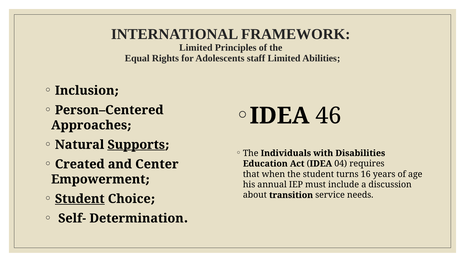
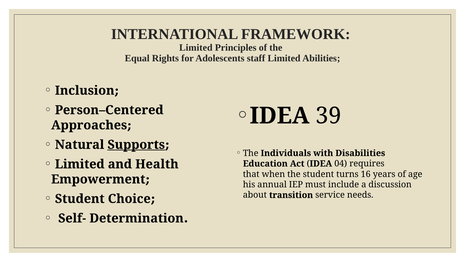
46: 46 -> 39 (329, 116)
Created: Created -> Limited (80, 164)
Center: Center -> Health (157, 164)
Student underline: present -> none (80, 198)
